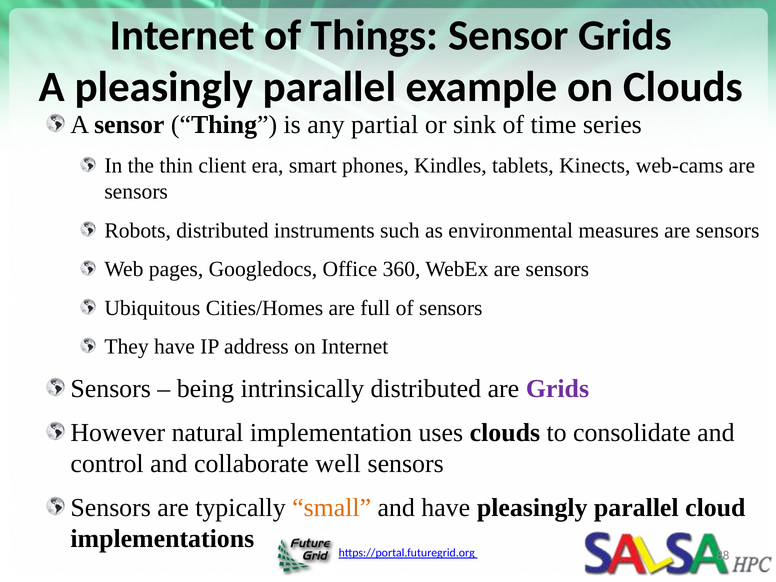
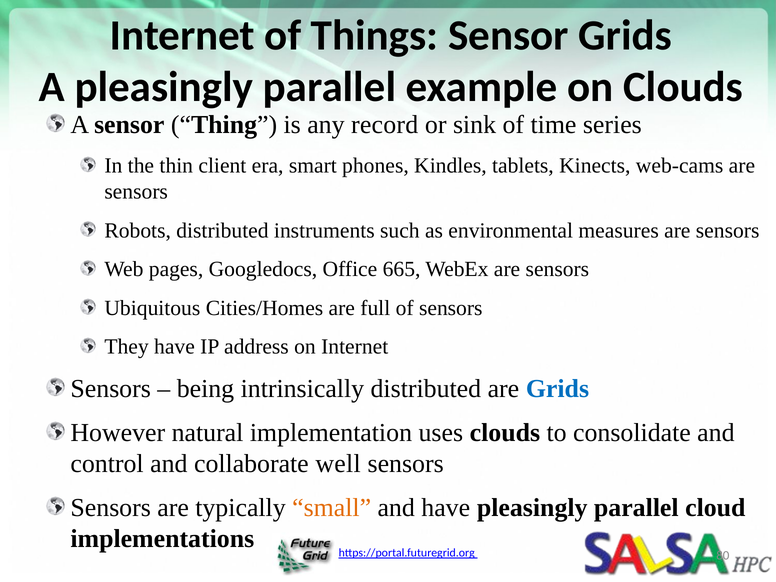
partial: partial -> record (385, 125)
360: 360 -> 665 (402, 269)
Grids colour: purple -> blue (557, 389)
88: 88 -> 80 (723, 556)
